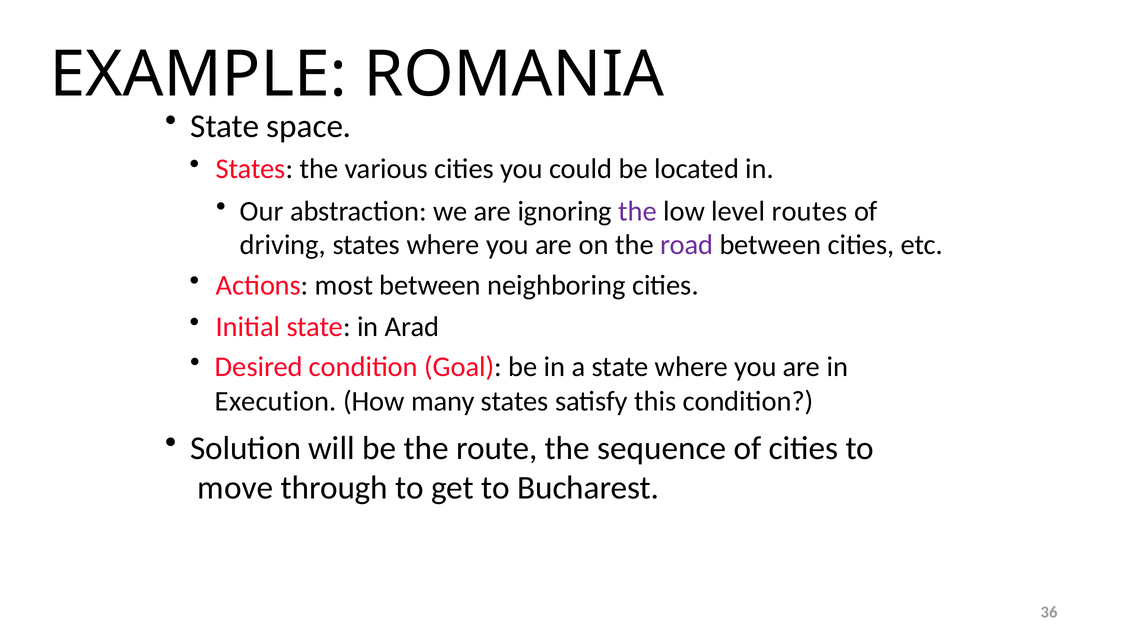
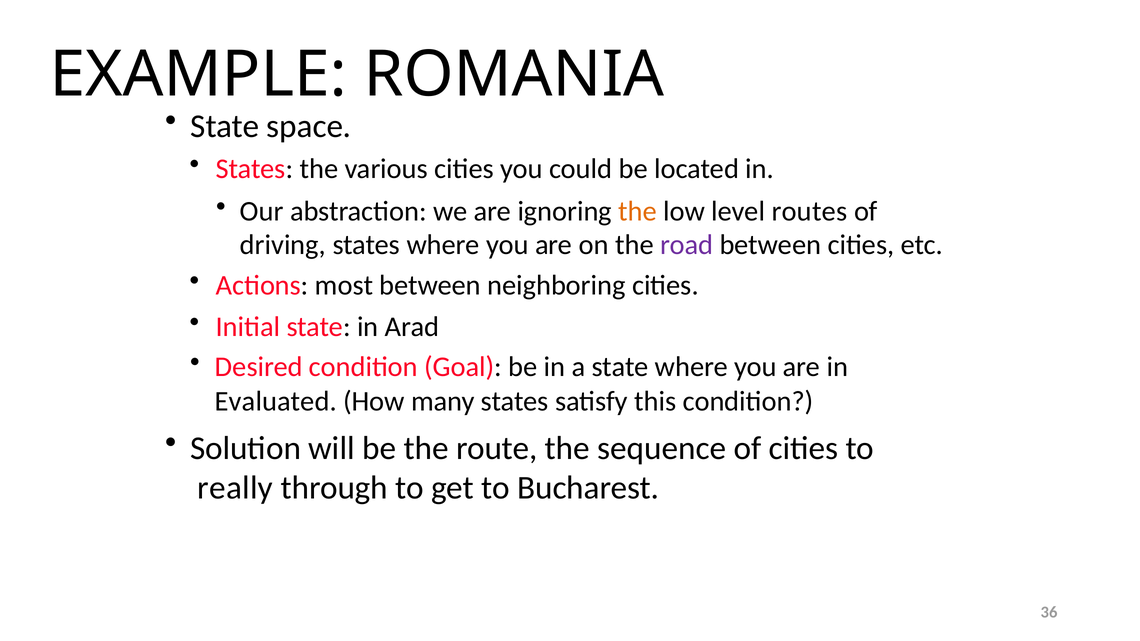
the colour: purple -> orange (638, 212)
Execution: Execution -> Evaluated (276, 402)
move: move -> really (235, 488)
